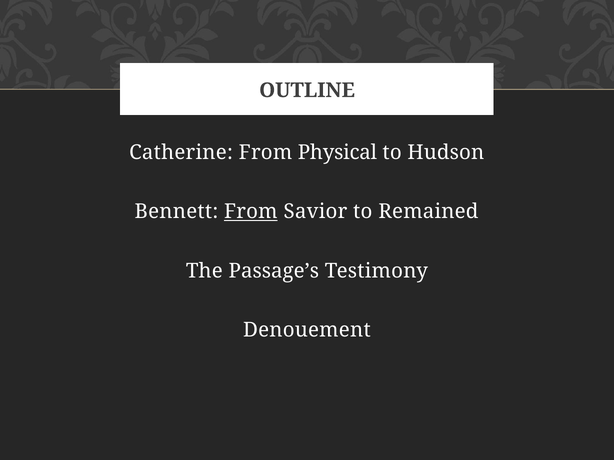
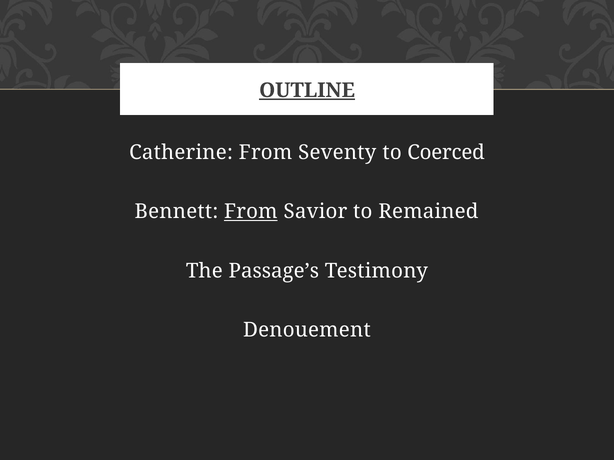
OUTLINE underline: none -> present (307, 90)
Physical: Physical -> Seventy (337, 152)
Hudson: Hudson -> Coerced (446, 152)
